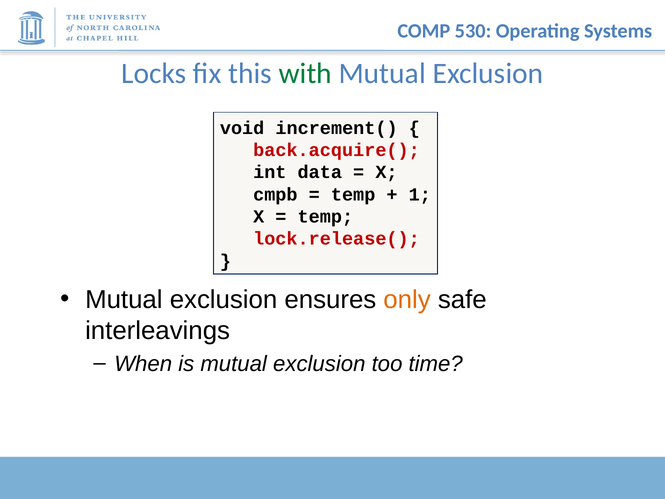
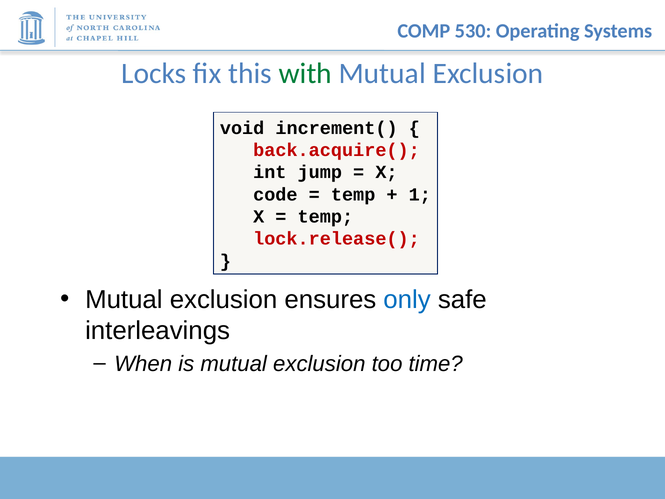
data: data -> jump (320, 172)
cmpb: cmpb -> code (275, 194)
only colour: orange -> blue (407, 300)
